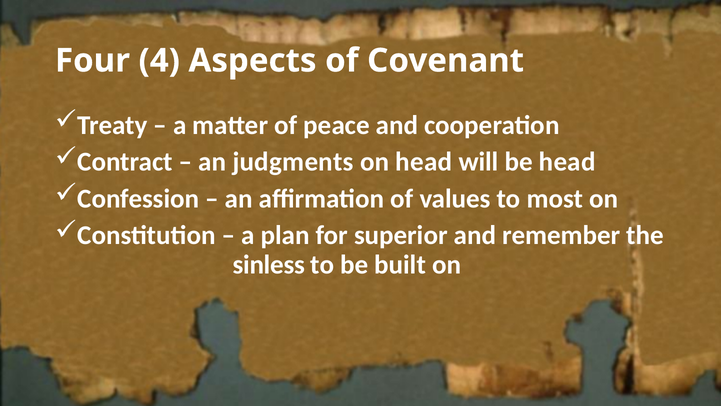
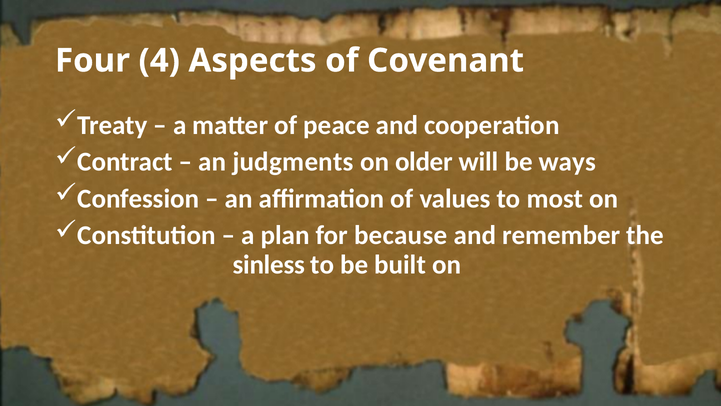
on head: head -> older (424, 162)
be head: head -> ways (567, 162)
superior: superior -> because (401, 235)
